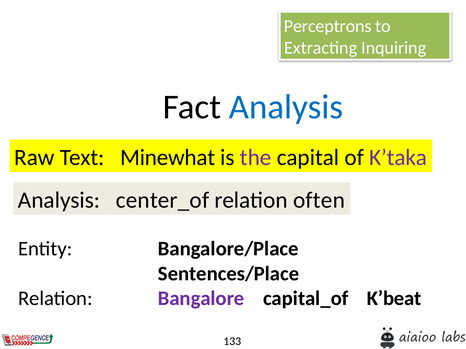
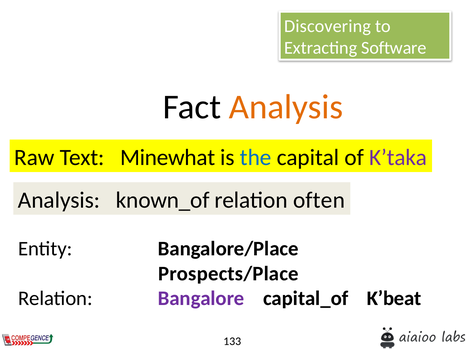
Perceptrons: Perceptrons -> Discovering (328, 26)
Inquiring: Inquiring -> Software (394, 48)
Analysis colour: blue -> orange (286, 107)
the colour: purple -> blue (256, 158)
center_of: center_of -> known_of (163, 200)
Sentences/Place: Sentences/Place -> Prospects/Place (228, 274)
